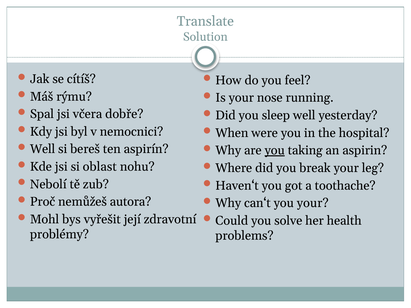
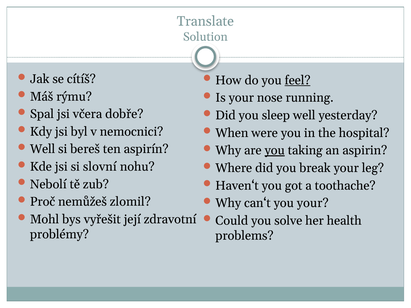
feel underline: none -> present (298, 80)
oblast: oblast -> slovní (100, 167)
autora: autora -> zlomil (130, 202)
